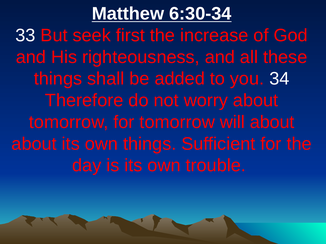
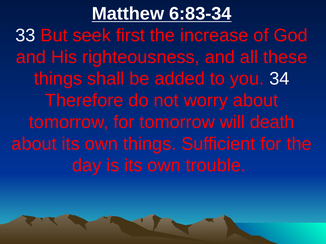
6:30-34: 6:30-34 -> 6:83-34 (200, 14)
will about: about -> death (272, 122)
